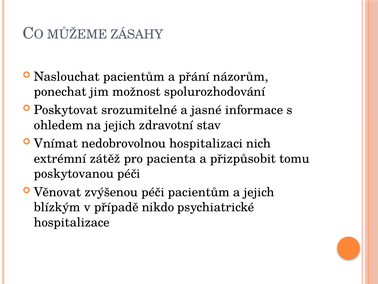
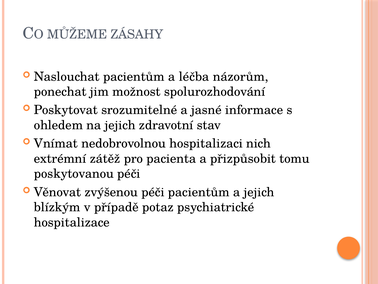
přání: přání -> léčba (194, 76)
nikdo: nikdo -> potaz (158, 207)
